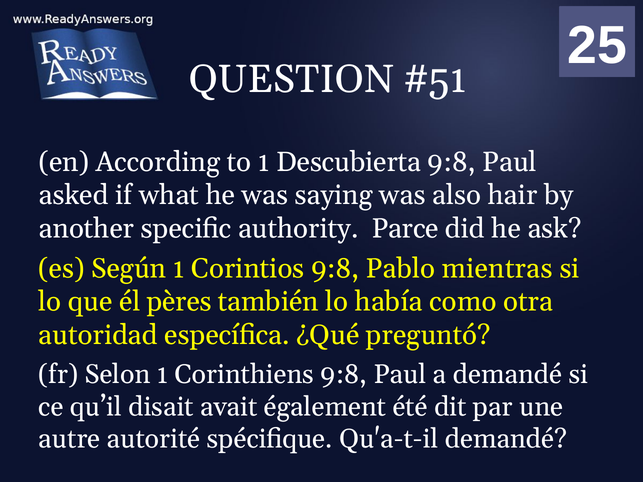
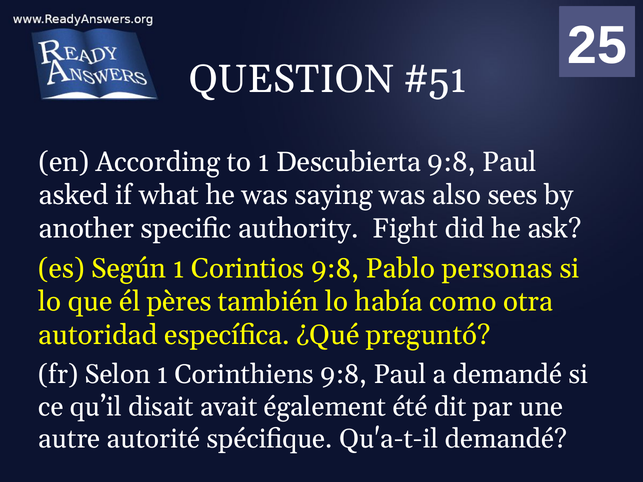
hair: hair -> sees (513, 195)
Parce: Parce -> Fight (405, 228)
mientras: mientras -> personas (497, 269)
